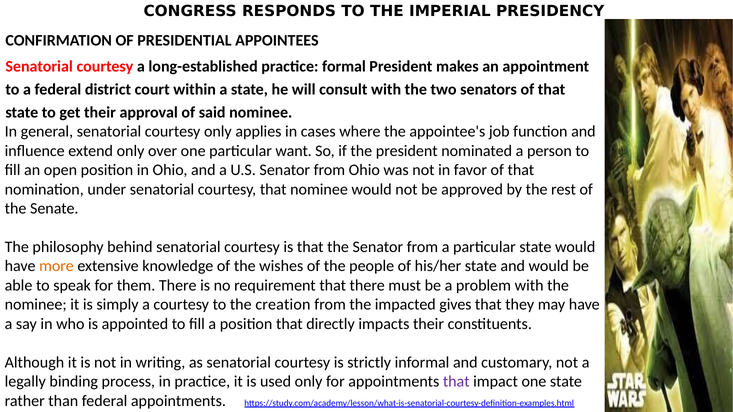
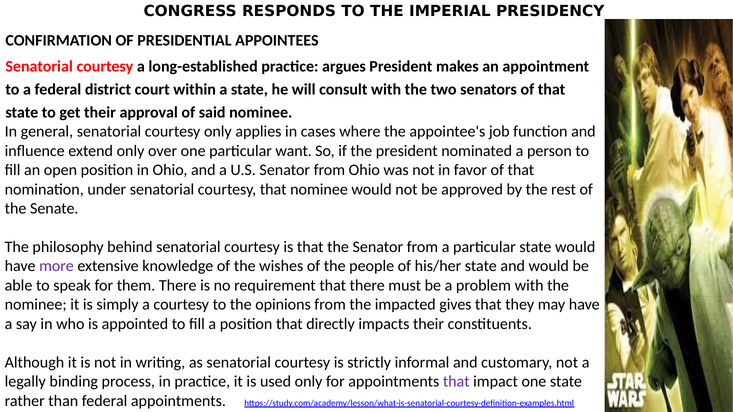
formal: formal -> argues (344, 67)
more colour: orange -> purple (56, 266)
creation: creation -> opinions (283, 305)
